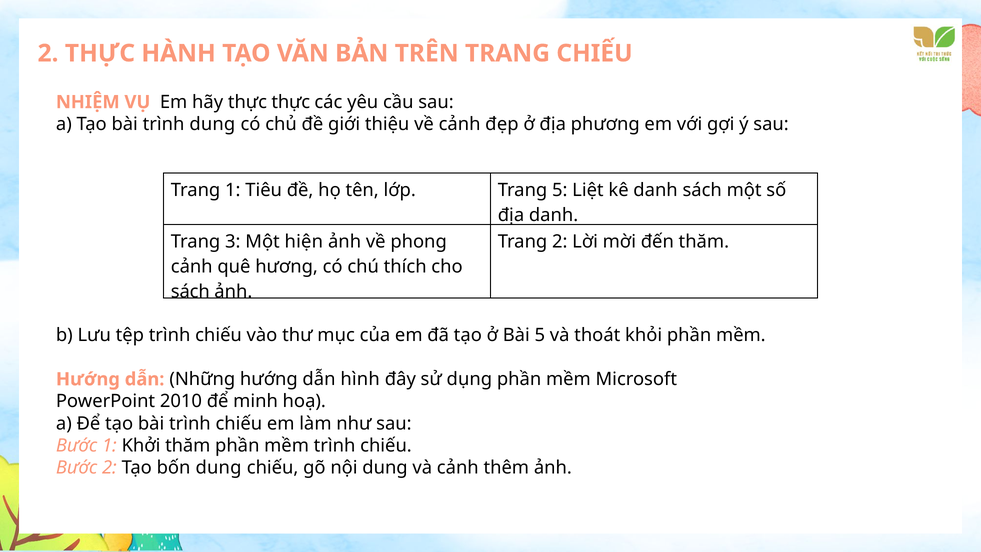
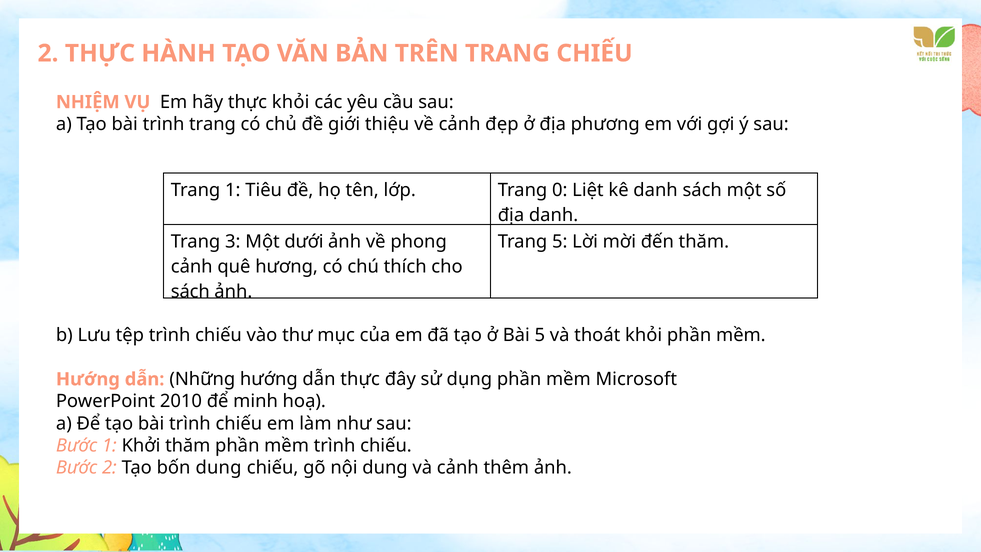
thực thực: thực -> khỏi (291, 102)
trình dung: dung -> trang (212, 124)
Trang 5: 5 -> 0 (560, 190)
hiện: hiện -> dưới (304, 242)
Trang 2: 2 -> 5 (560, 242)
dẫn hình: hình -> thực (360, 379)
